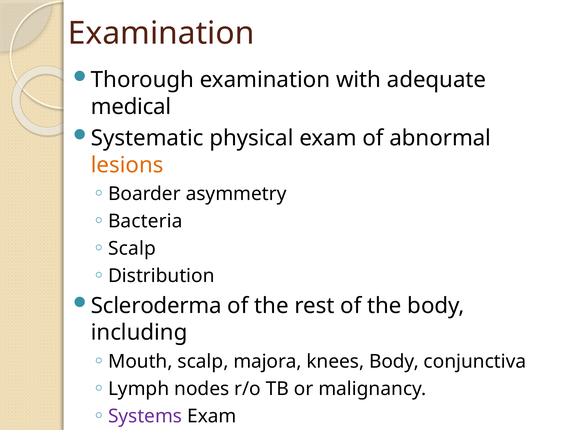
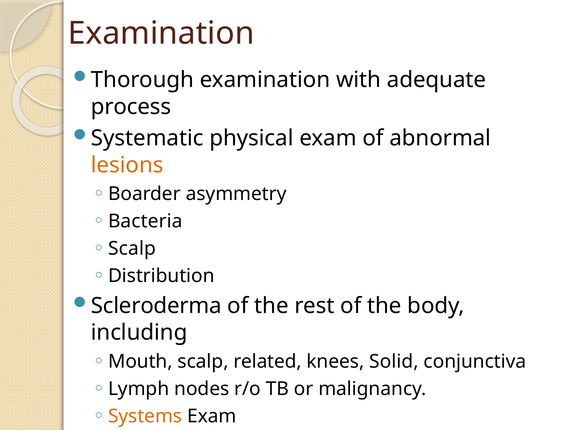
medical: medical -> process (131, 107)
majora: majora -> related (267, 362)
knees Body: Body -> Solid (394, 362)
Systems colour: purple -> orange (145, 417)
